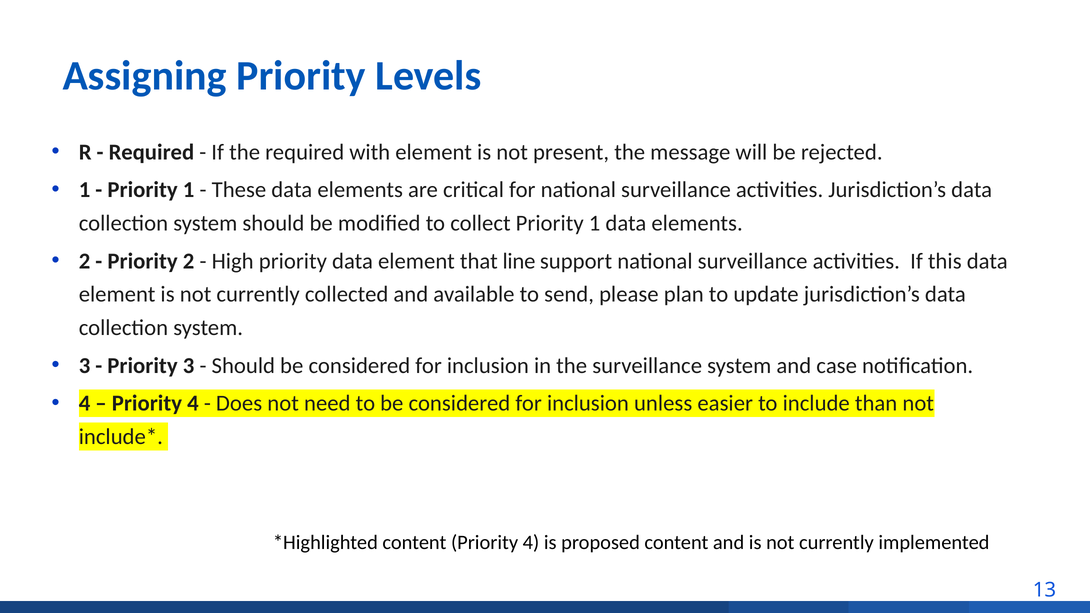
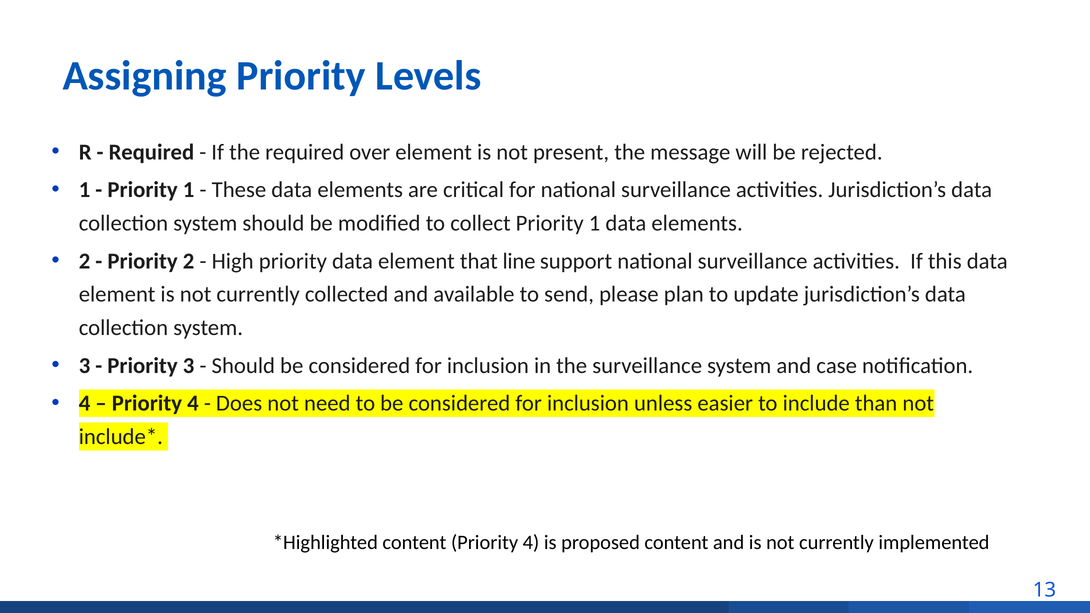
with: with -> over (370, 152)
